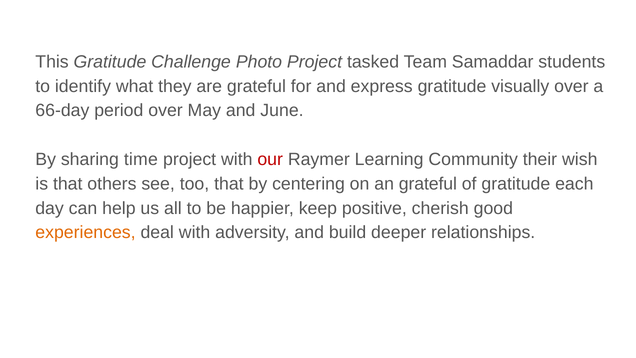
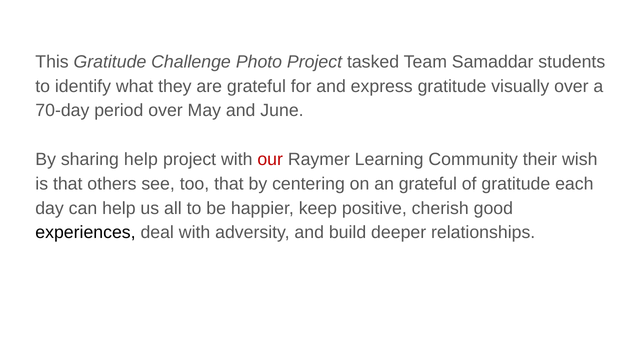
66-day: 66-day -> 70-day (62, 110)
sharing time: time -> help (141, 159)
experiences colour: orange -> black (85, 232)
